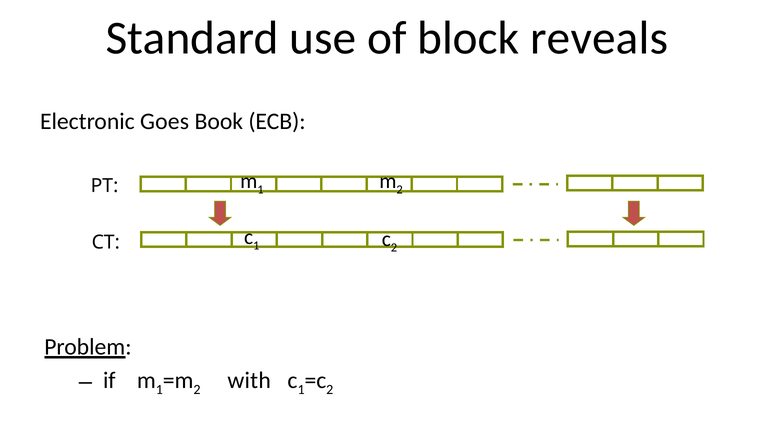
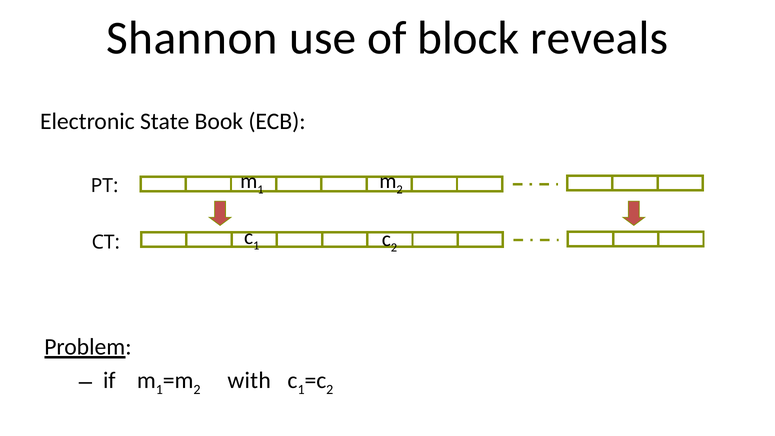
Standard: Standard -> Shannon (192, 38)
Goes: Goes -> State (165, 121)
